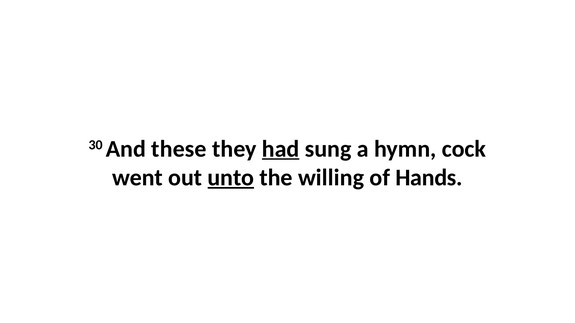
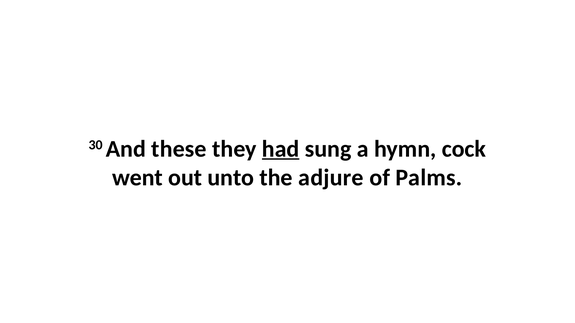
unto underline: present -> none (231, 178)
willing: willing -> adjure (331, 178)
Hands: Hands -> Palms (429, 178)
